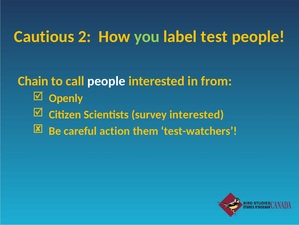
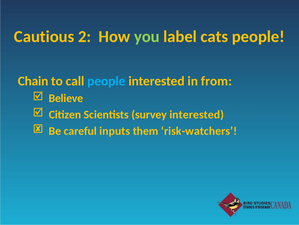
test: test -> cats (214, 37)
people colour: white -> light blue (106, 81)
Openly: Openly -> Believe (66, 98)
action: action -> inputs (115, 131)
test-watchers: test-watchers -> risk-watchers (199, 131)
